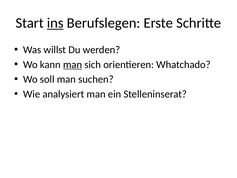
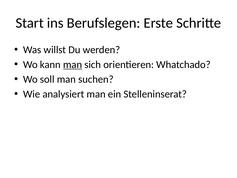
ins underline: present -> none (55, 23)
